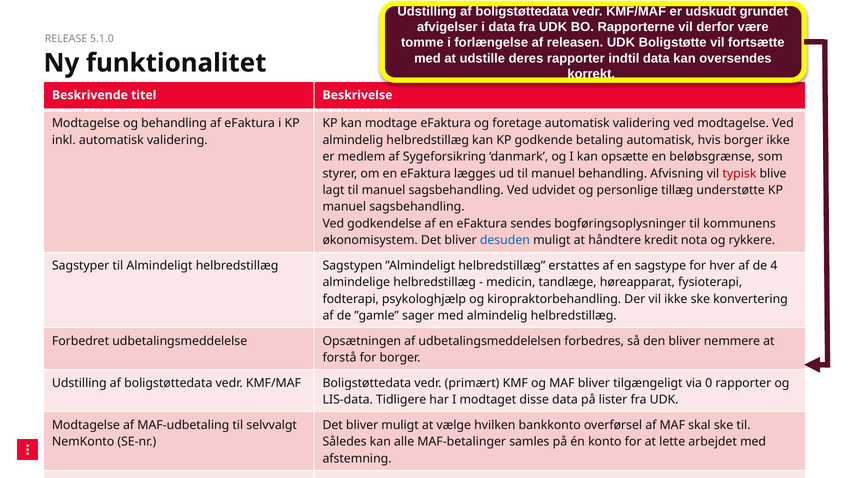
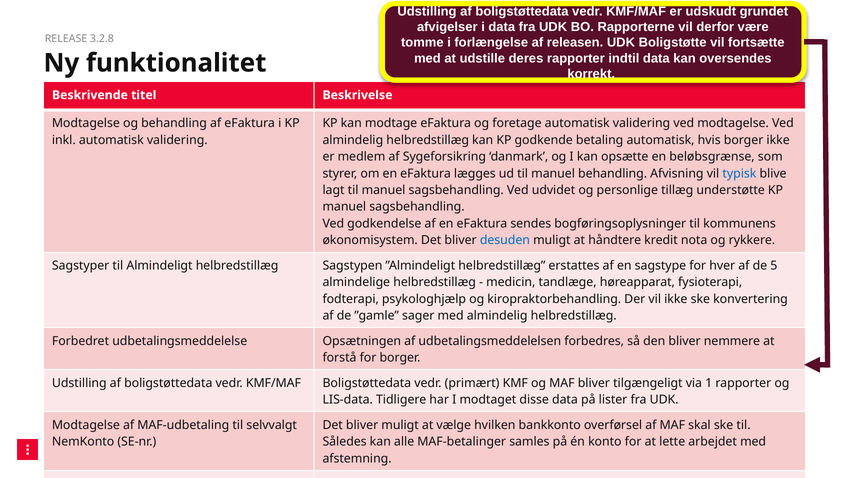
5.1.0: 5.1.0 -> 3.2.8 (102, 39)
typisk colour: red -> blue (739, 173)
4: 4 -> 5 (774, 265)
0: 0 -> 1 (709, 383)
